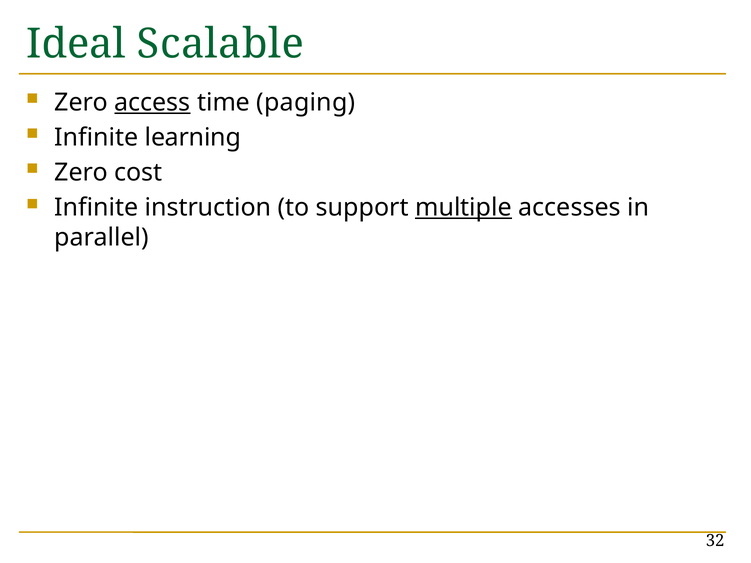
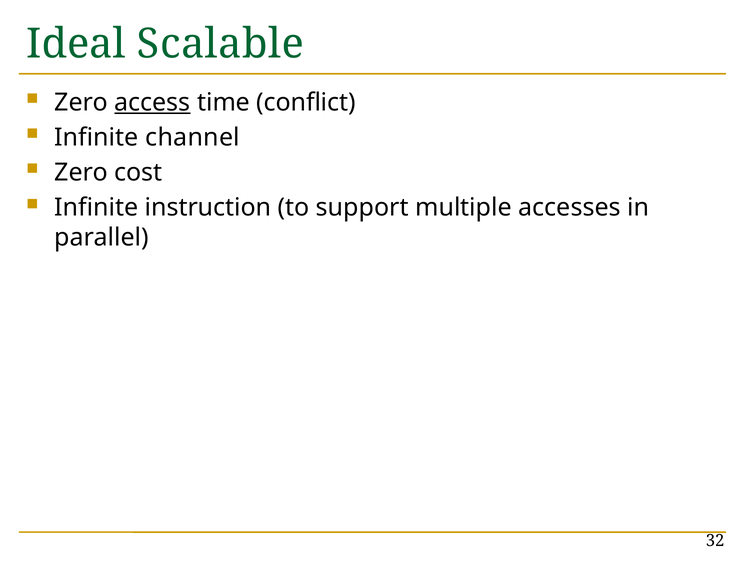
paging: paging -> conflict (306, 102)
learning: learning -> channel (193, 137)
multiple underline: present -> none (464, 208)
